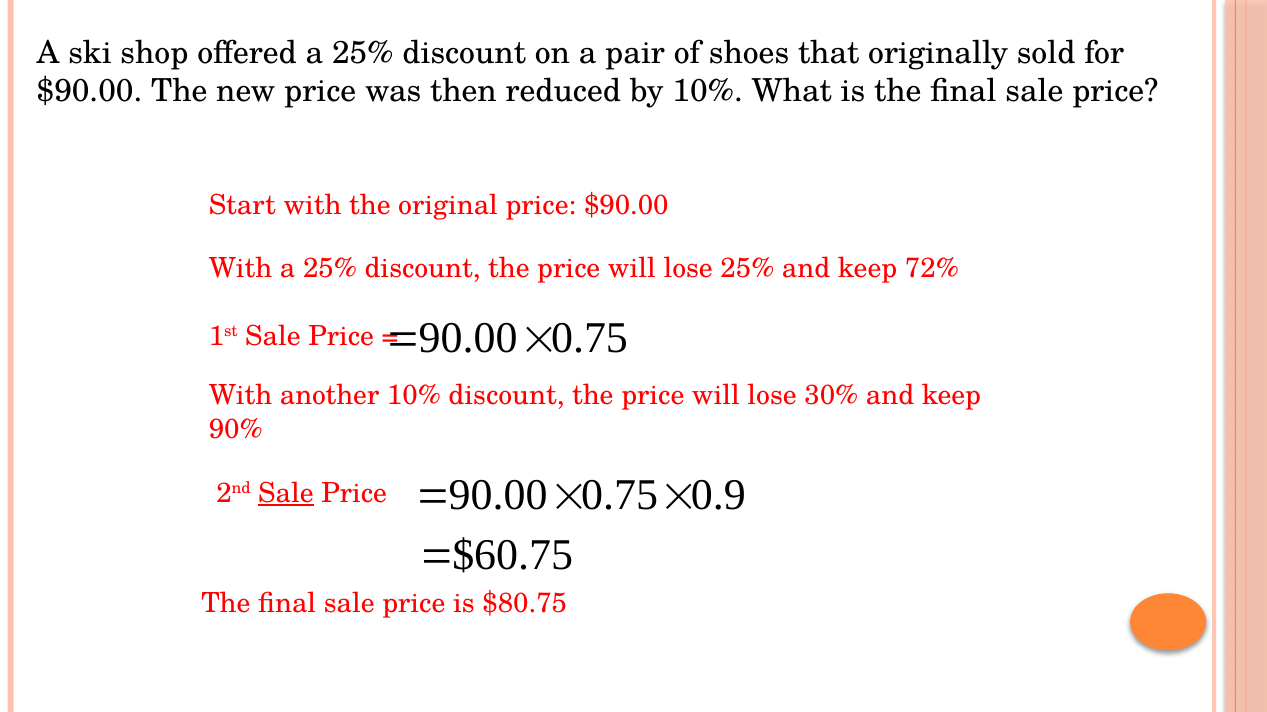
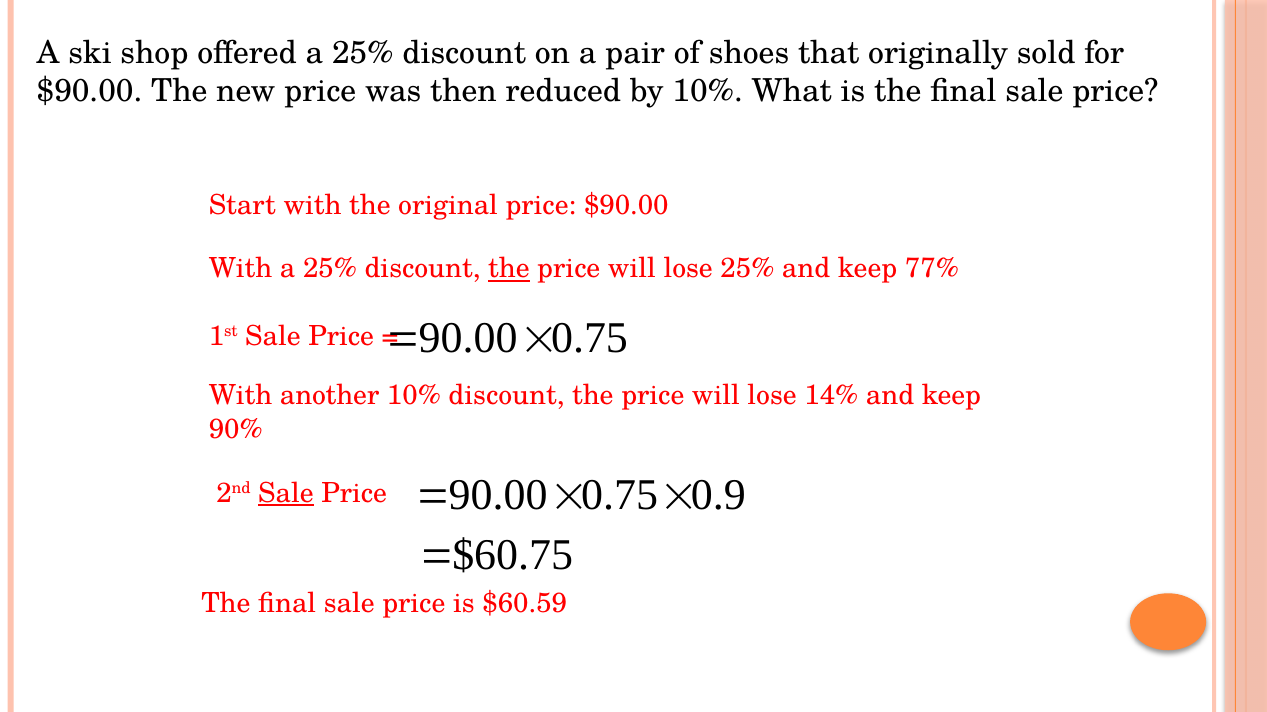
the underline: none -> present (509, 269)
72%: 72% -> 77% (932, 269)
30%: 30% -> 14% (831, 396)
$80.75: $80.75 -> $60.59 (525, 604)
